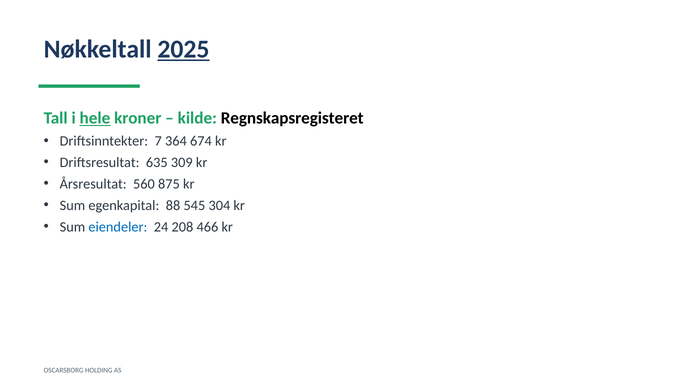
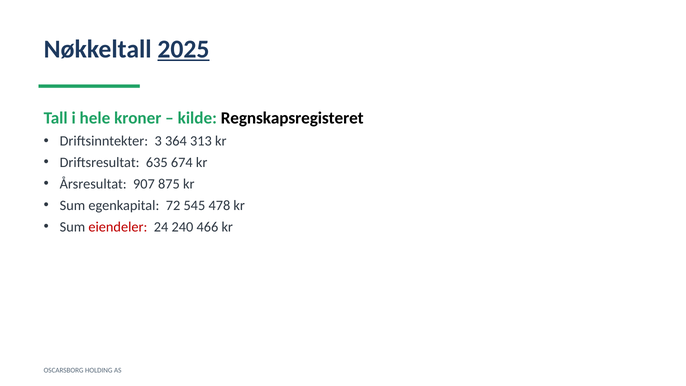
hele underline: present -> none (95, 118)
7: 7 -> 3 (158, 141)
674: 674 -> 313 (201, 141)
309: 309 -> 674 (182, 163)
560: 560 -> 907 (144, 184)
88: 88 -> 72 (173, 205)
304: 304 -> 478 (219, 205)
eiendeler colour: blue -> red (118, 227)
208: 208 -> 240 (182, 227)
